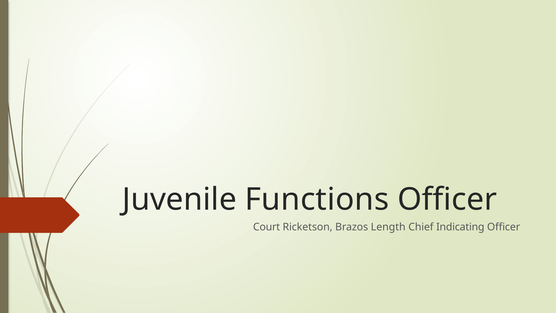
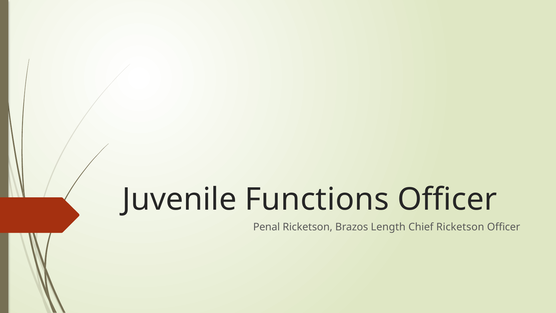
Court: Court -> Penal (267, 227)
Chief Indicating: Indicating -> Ricketson (460, 227)
